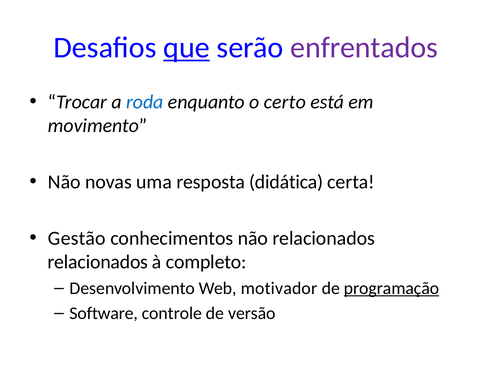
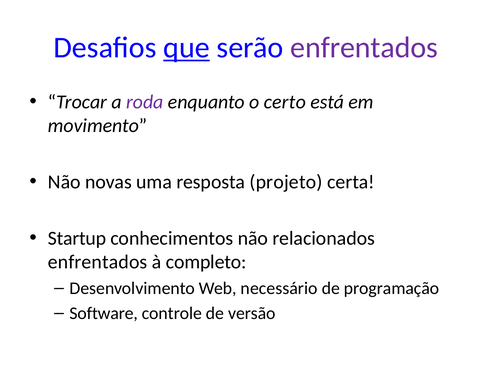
roda colour: blue -> purple (145, 102)
didática: didática -> projeto (286, 182)
Gestão: Gestão -> Startup (77, 238)
relacionados: relacionados -> enfrentados (98, 262)
motivador: motivador -> necessário (279, 288)
programação underline: present -> none (392, 288)
